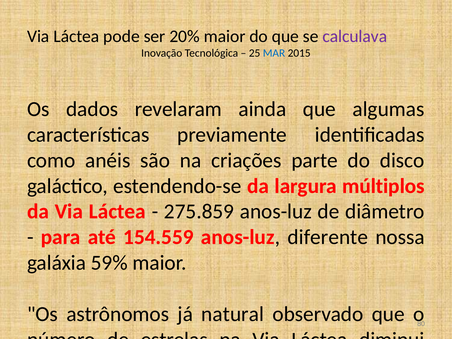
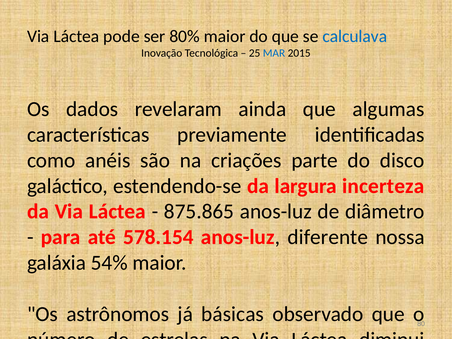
20%: 20% -> 80% (185, 36)
calculava colour: purple -> blue (355, 36)
múltiplos: múltiplos -> incerteza (383, 186)
275.859: 275.859 -> 875.865 (199, 212)
154.559: 154.559 -> 578.154 (158, 237)
59%: 59% -> 54% (109, 263)
natural: natural -> básicas (233, 314)
